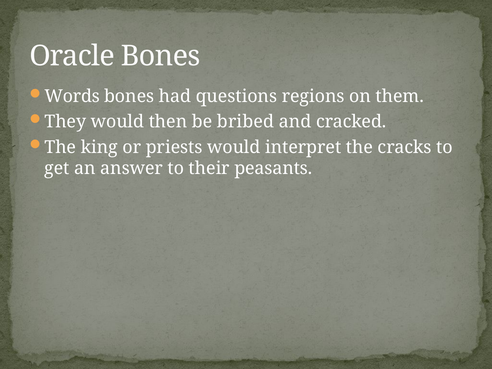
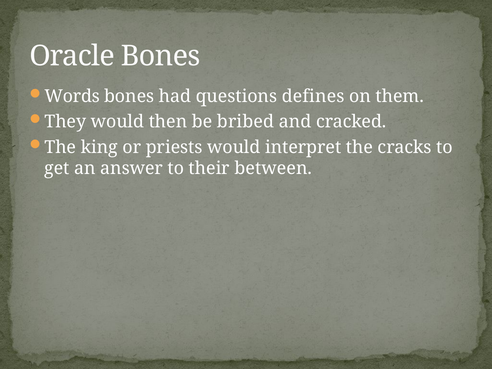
regions: regions -> defines (313, 96)
peasants: peasants -> between (273, 168)
